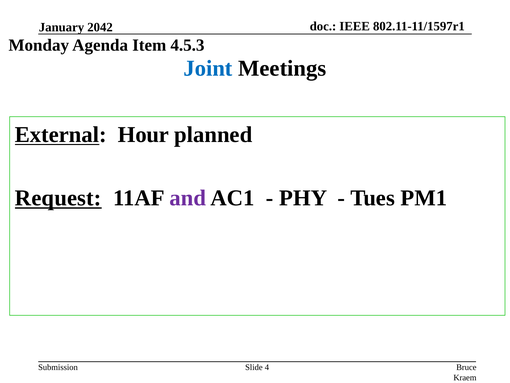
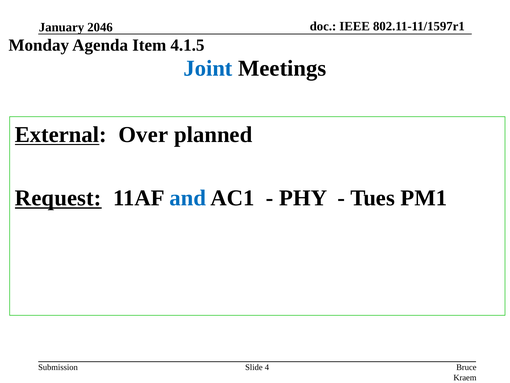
2042: 2042 -> 2046 (100, 27)
4.5.3: 4.5.3 -> 4.1.5 (187, 45)
Hour: Hour -> Over (143, 134)
and colour: purple -> blue (188, 198)
